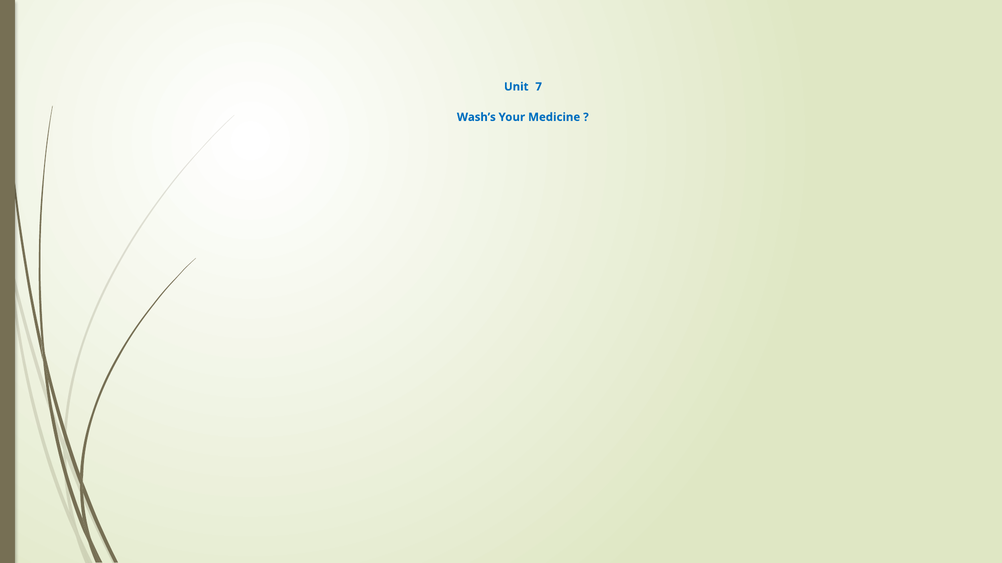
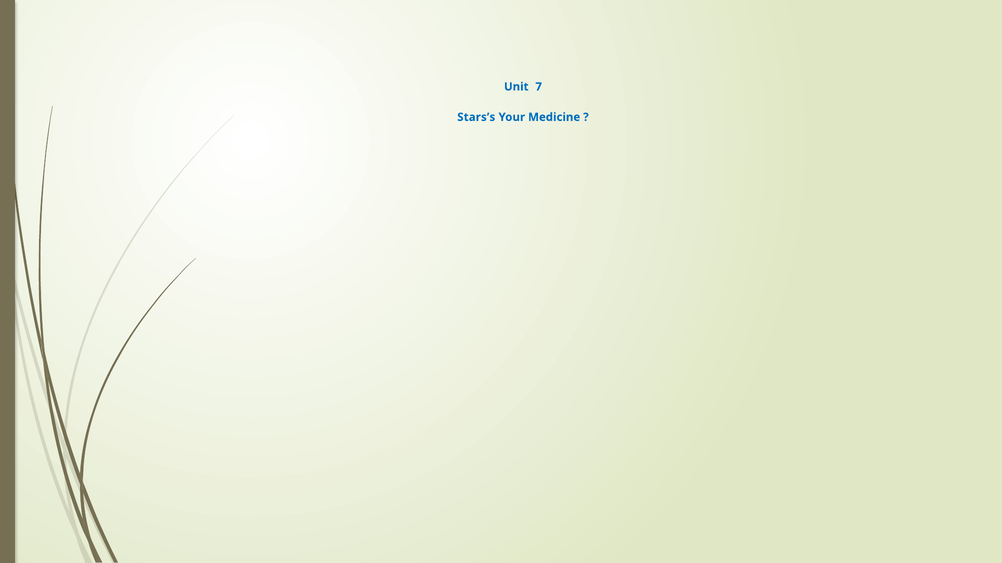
Wash’s: Wash’s -> Stars’s (476, 117)
